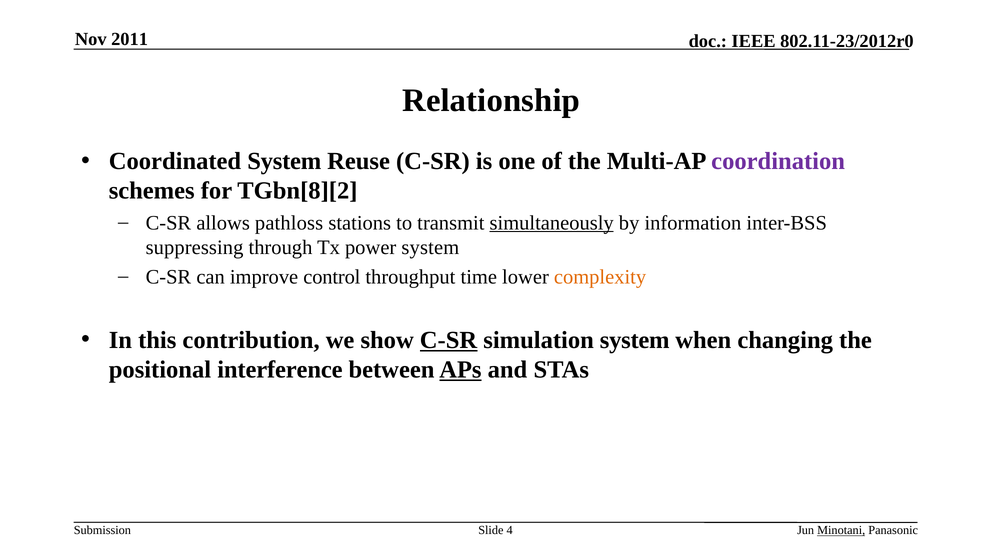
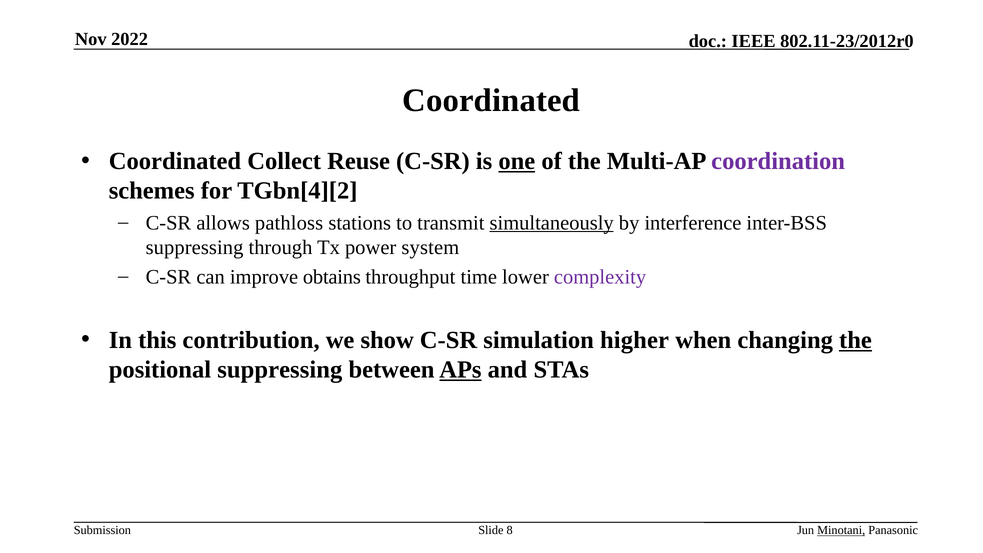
2011: 2011 -> 2022 (130, 39)
Relationship: Relationship -> Coordinated (491, 100)
Coordinated System: System -> Collect (284, 161)
one underline: none -> present (517, 161)
TGbn[8][2: TGbn[8][2 -> TGbn[4][2 (297, 191)
information: information -> interference (693, 223)
control: control -> obtains (332, 277)
complexity colour: orange -> purple (600, 277)
C-SR underline: present -> none (449, 340)
simulation system: system -> higher (634, 340)
the underline: none -> present (855, 340)
positional interference: interference -> suppressing (280, 370)
4: 4 -> 8 (510, 530)
